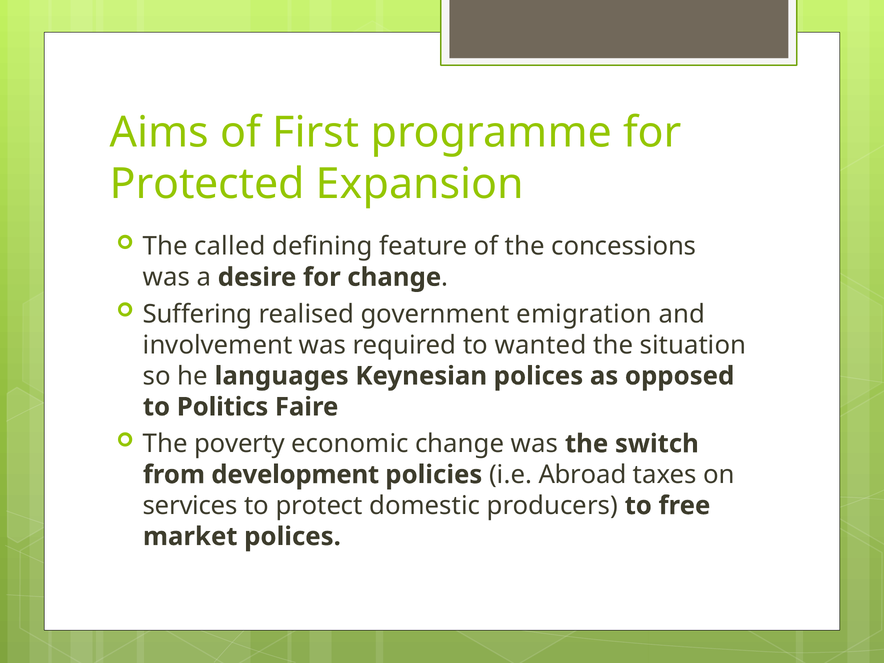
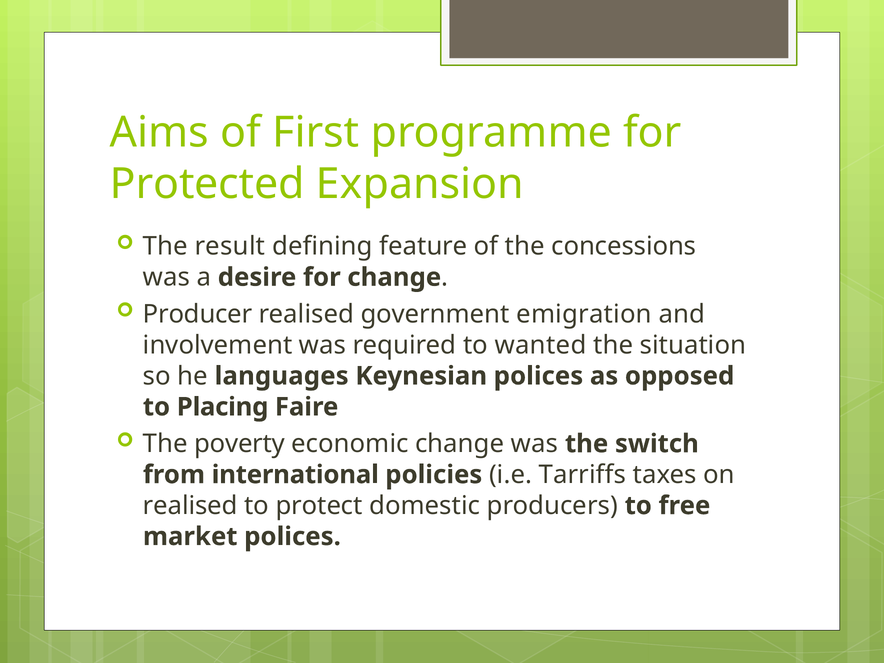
called: called -> result (230, 246)
Suffering: Suffering -> Producer (198, 314)
Politics: Politics -> Placing (223, 407)
development: development -> international (295, 475)
Abroad: Abroad -> Tarriffs (582, 475)
services: services -> realised (190, 506)
